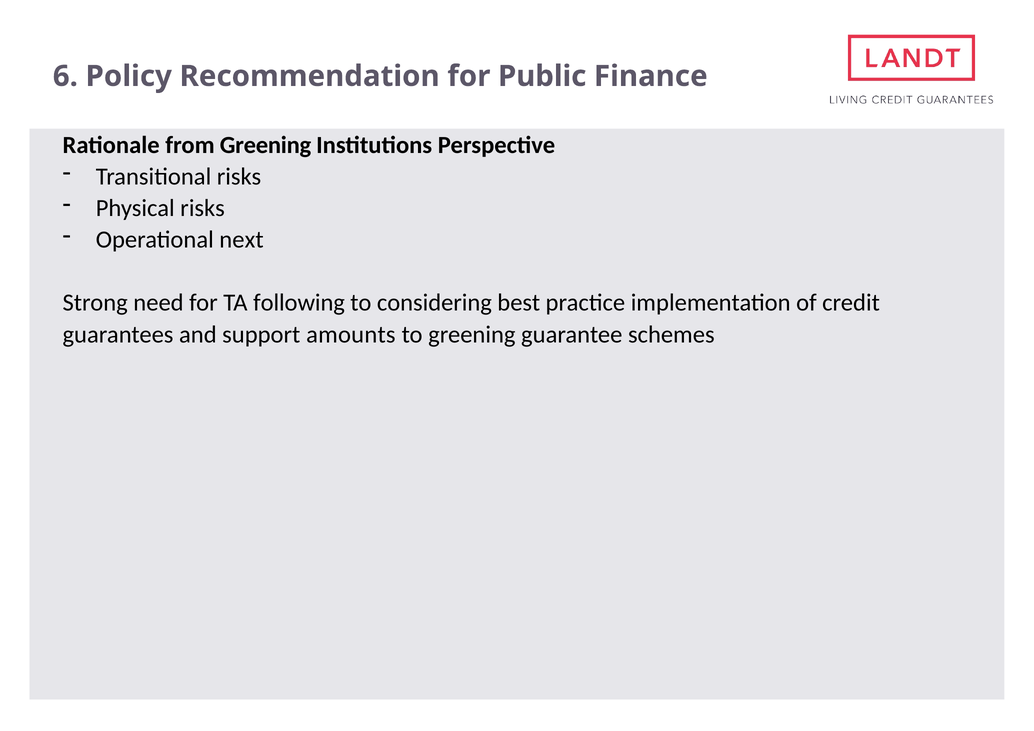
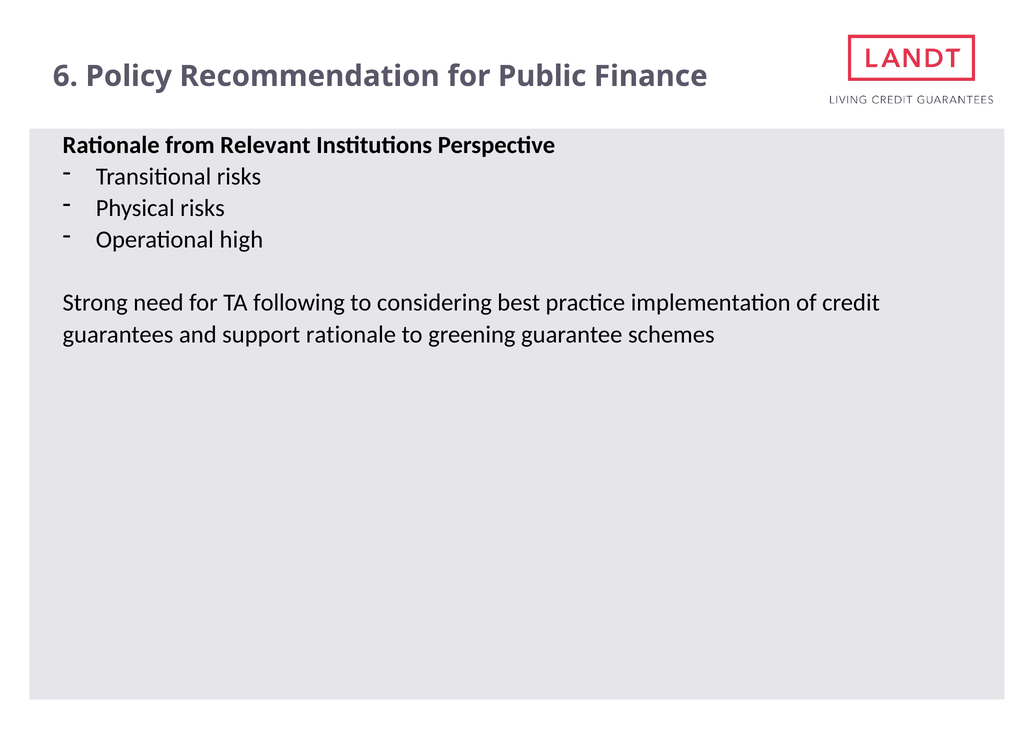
from Greening: Greening -> Relevant (265, 145)
next: next -> high (241, 240)
support amounts: amounts -> rationale (351, 334)
